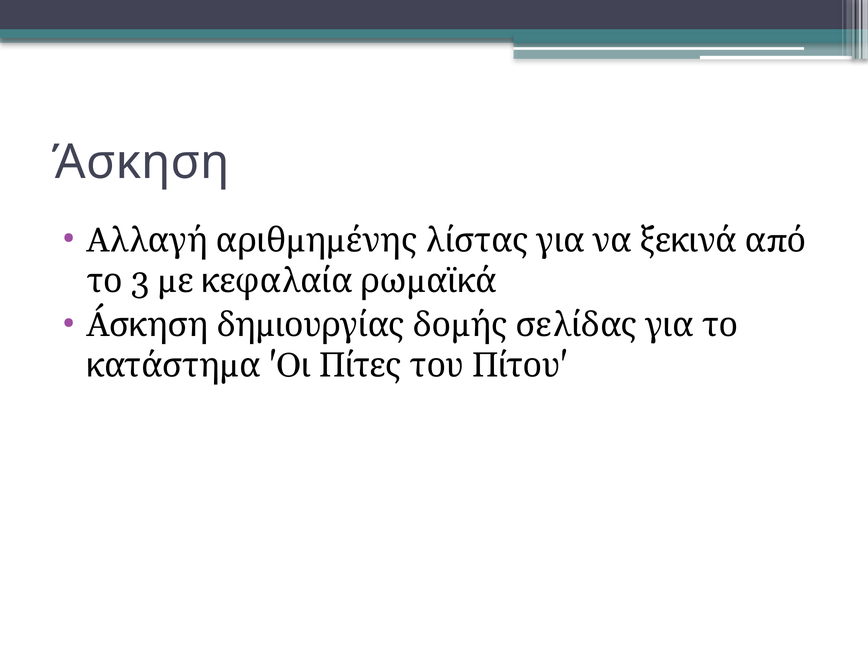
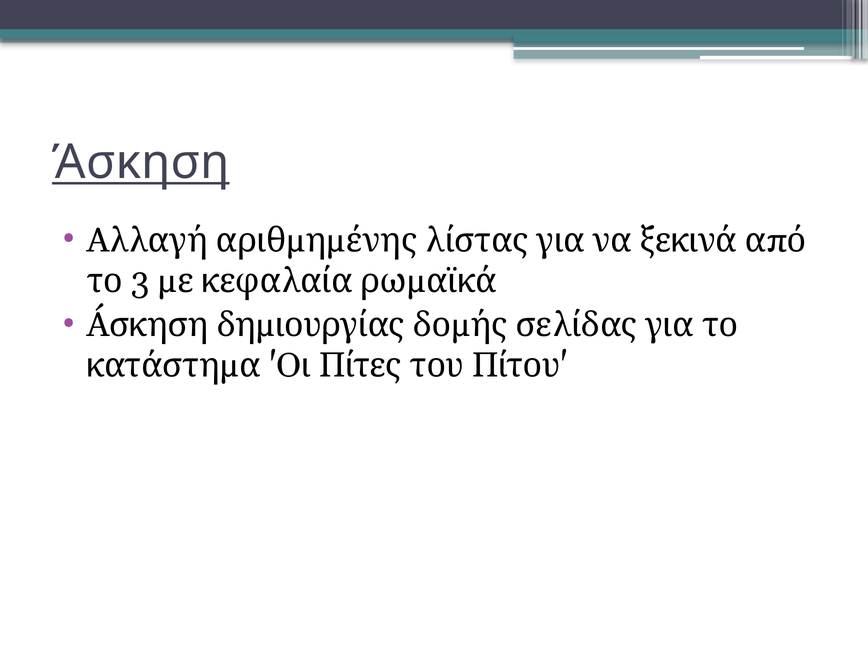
Άσκηση underline: none -> present (141, 162)
